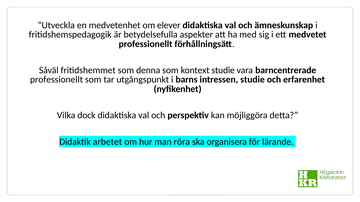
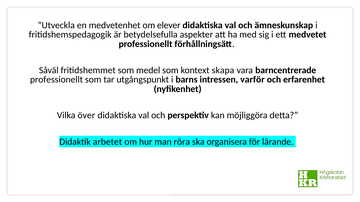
denna: denna -> medel (148, 70)
kontext studie: studie -> skapa (223, 70)
intressen studie: studie -> varför (252, 80)
dock: dock -> över (86, 116)
